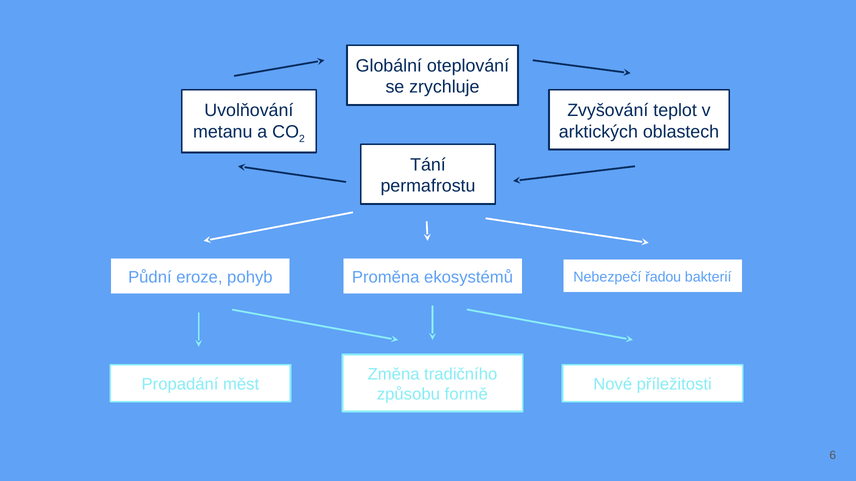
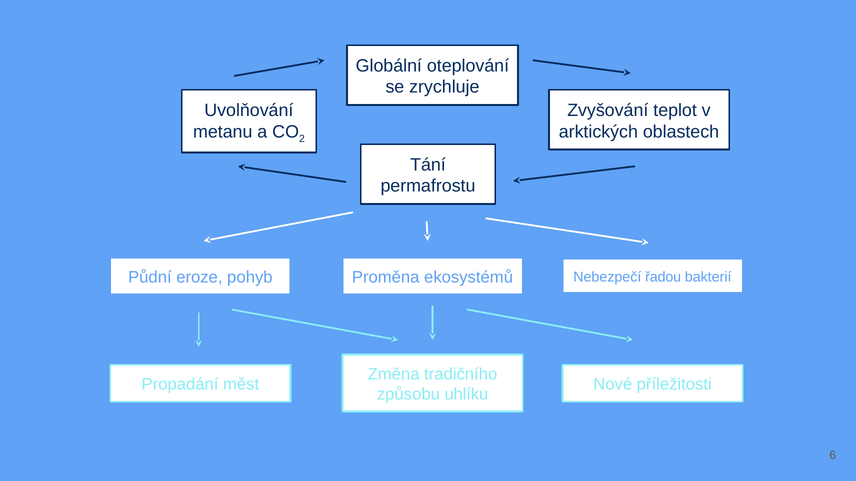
formě: formě -> uhlíku (466, 395)
